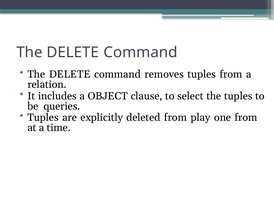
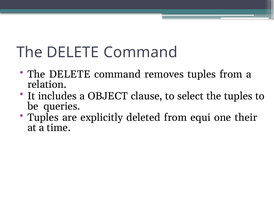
play: play -> equi (201, 118)
one from: from -> their (246, 118)
